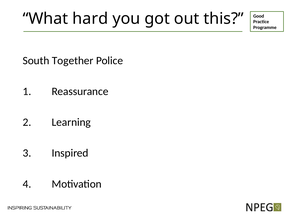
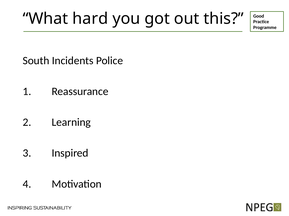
Together: Together -> Incidents (73, 61)
